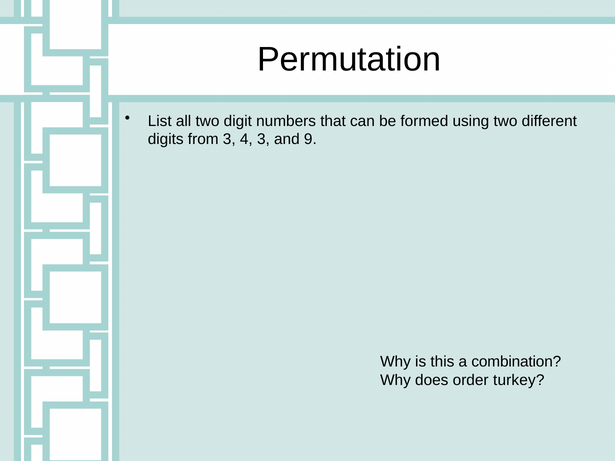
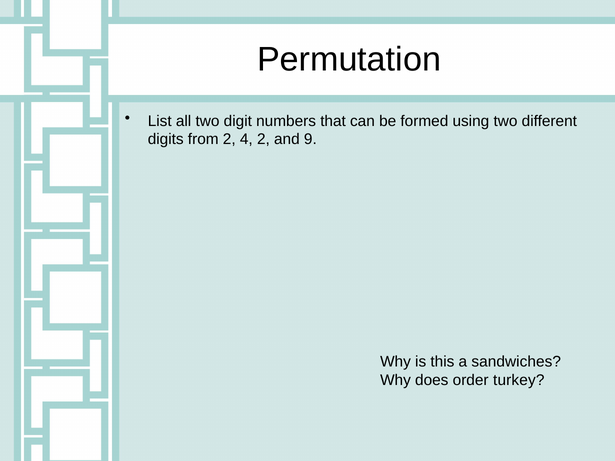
from 3: 3 -> 2 (229, 139)
4 3: 3 -> 2 (263, 139)
combination: combination -> sandwiches (516, 362)
